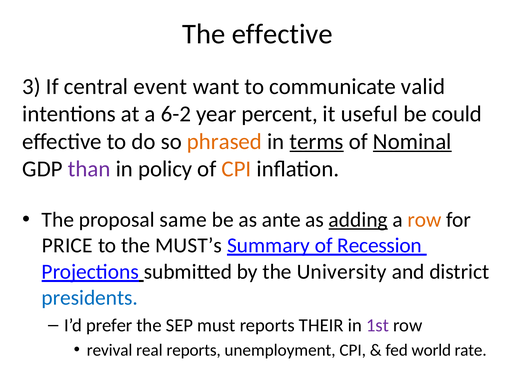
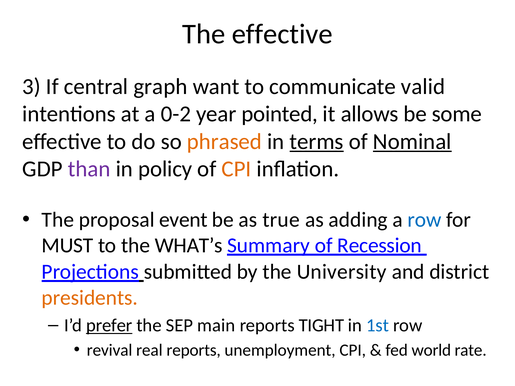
event: event -> graph (160, 87)
6-2: 6-2 -> 0-2 (176, 114)
percent: percent -> pointed (280, 114)
useful: useful -> allows (370, 114)
could: could -> some (457, 114)
same: same -> event (183, 220)
ante: ante -> true (281, 220)
adding underline: present -> none (358, 220)
row colour: orange -> blue (425, 220)
PRICE: PRICE -> MUST (68, 246)
MUST’s: MUST’s -> WHAT’s (189, 246)
presidents colour: blue -> orange (90, 298)
prefer underline: none -> present (109, 326)
must: must -> main (216, 326)
THEIR: THEIR -> TIGHT (321, 326)
1st colour: purple -> blue (378, 326)
